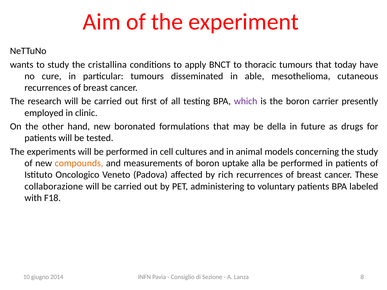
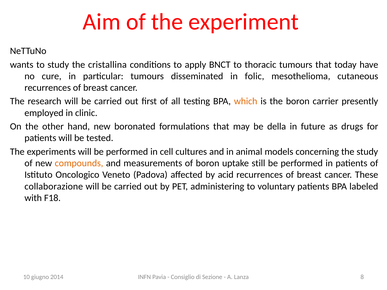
able: able -> folic (255, 76)
which colour: purple -> orange (246, 101)
alla: alla -> still (258, 163)
rich: rich -> acid (226, 175)
